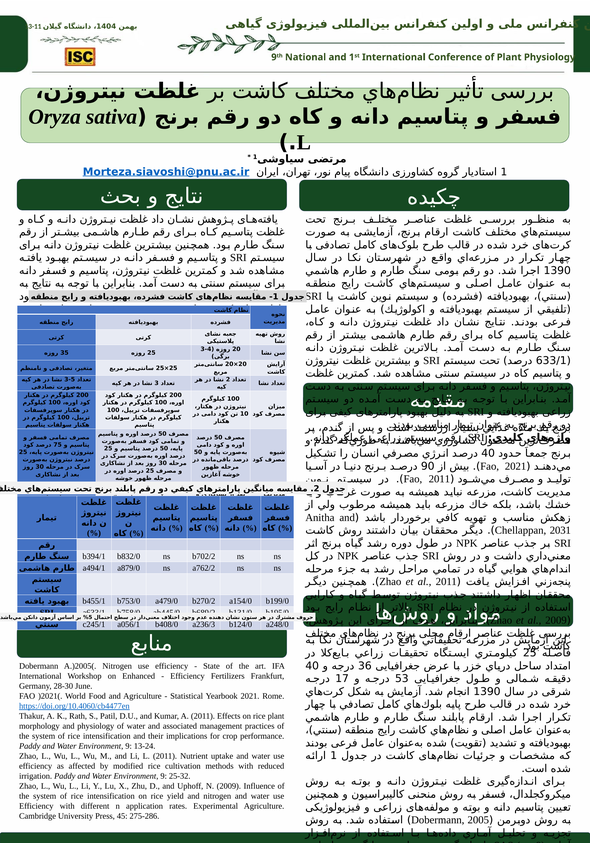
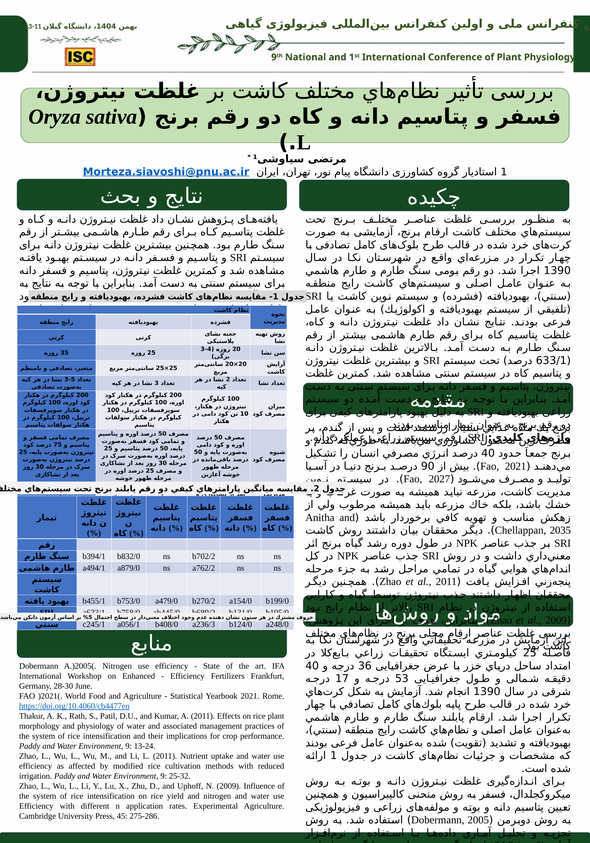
Fao 2011: 2011 -> 2027 (439, 479)
2031: 2031 -> 2035 (560, 530)
